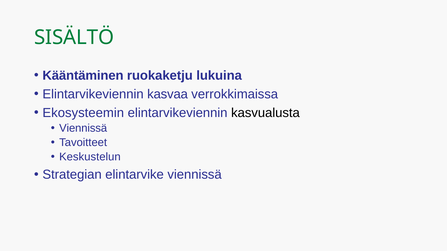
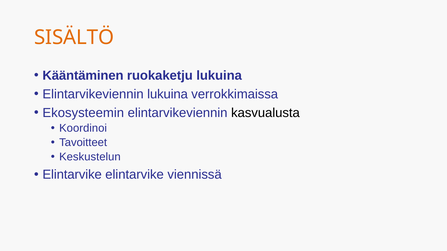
SISÄLTÖ colour: green -> orange (74, 38)
Elintarvikeviennin kasvaa: kasvaa -> lukuina (168, 94)
Viennissä: Viennissä -> Koordinoi (83, 128)
Strategian: Strategian -> Elintarvike (72, 175)
